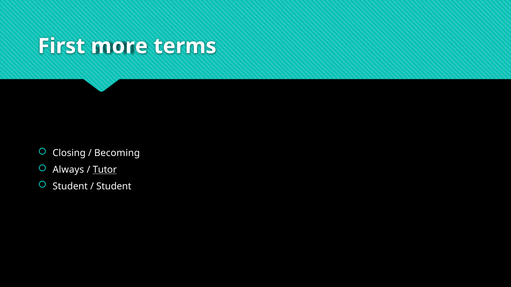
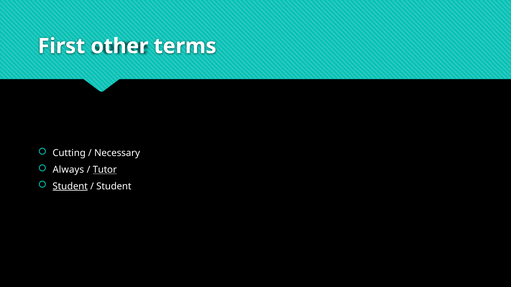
more: more -> other (120, 46)
Closing: Closing -> Cutting (69, 153)
Becoming: Becoming -> Necessary (117, 153)
Student underline: none -> present (70, 187)
